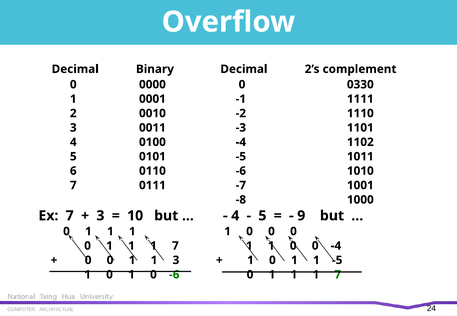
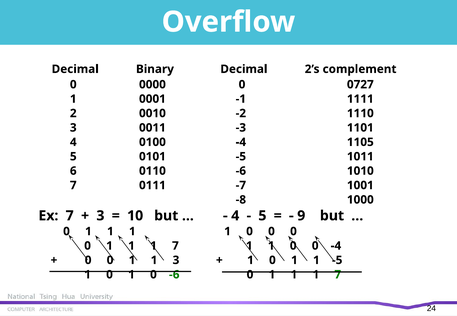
0330: 0330 -> 0727 (360, 85)
1102: 1102 -> 1105 (360, 142)
